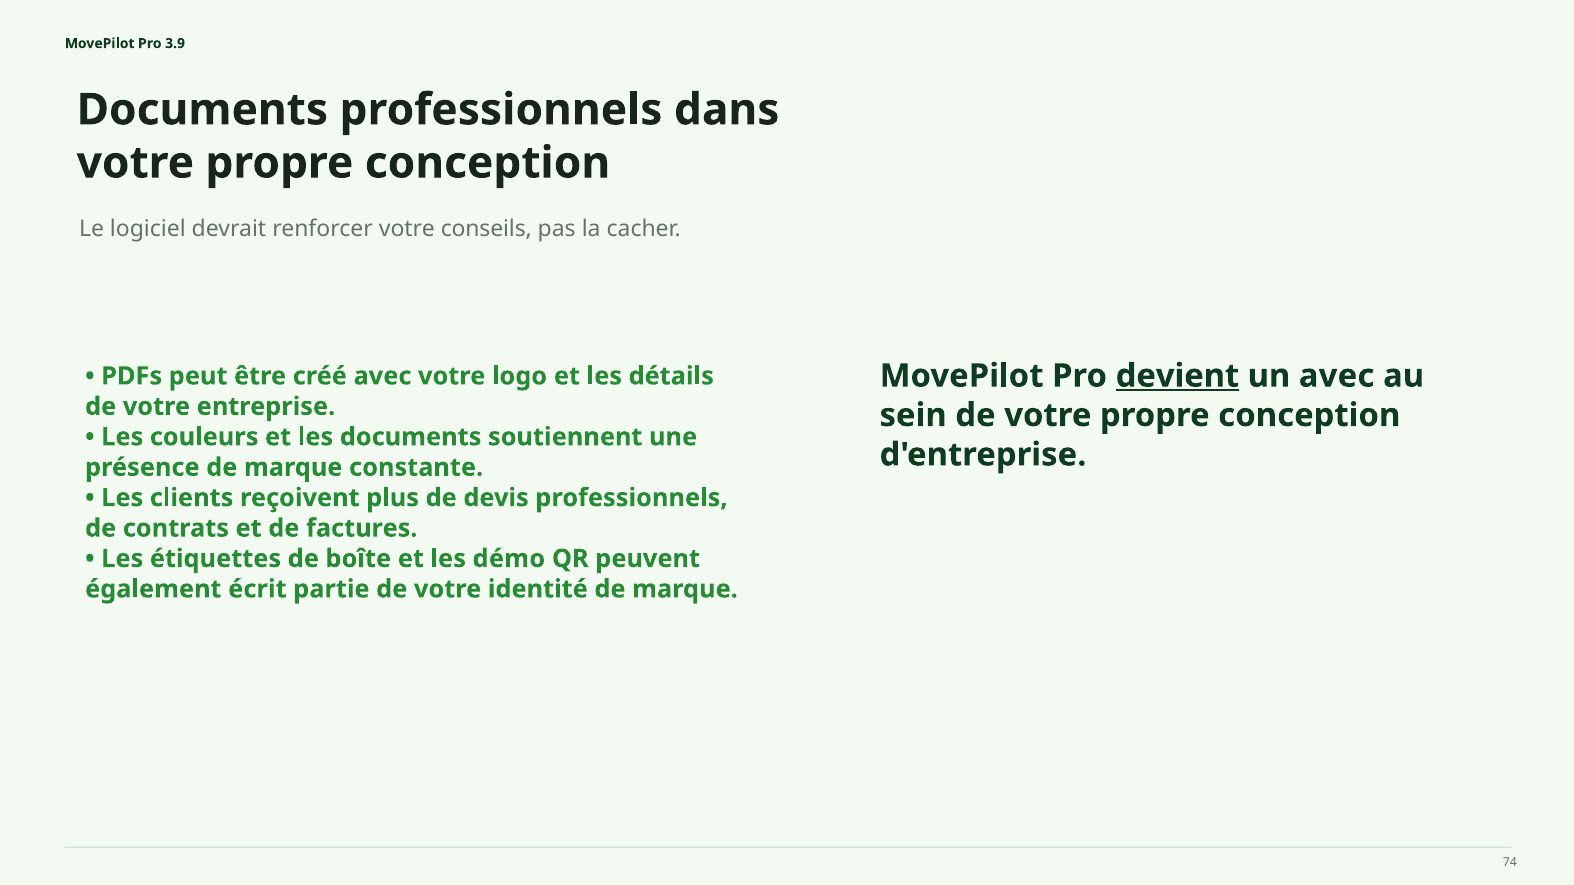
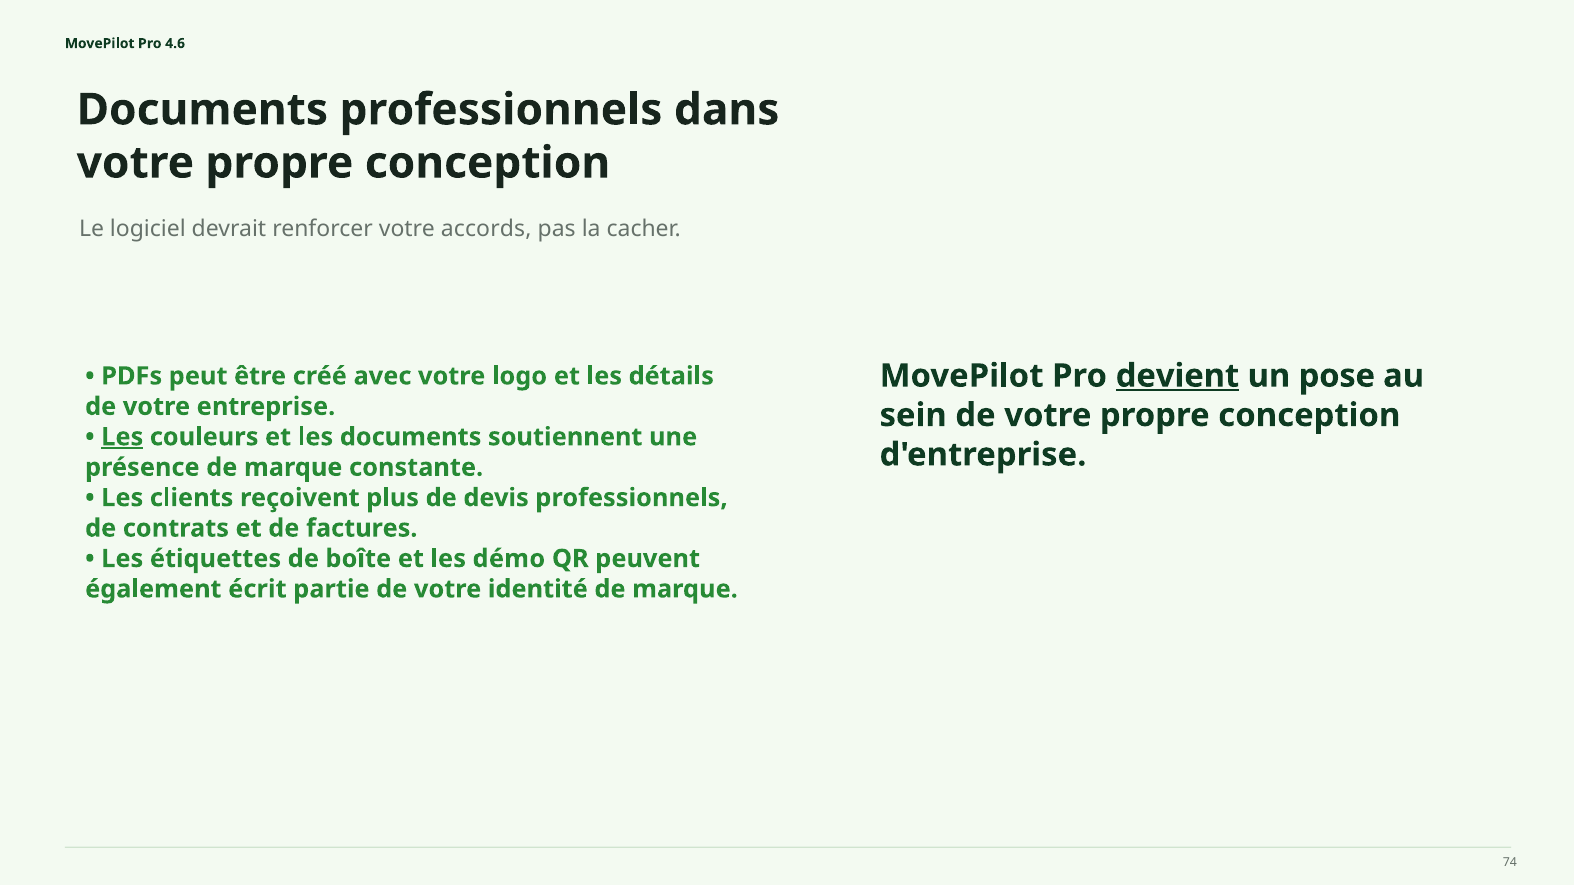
3.9: 3.9 -> 4.6 (175, 43)
conseils: conseils -> accords (486, 229)
un avec: avec -> pose (1337, 376)
Les underline: none -> present (122, 437)
